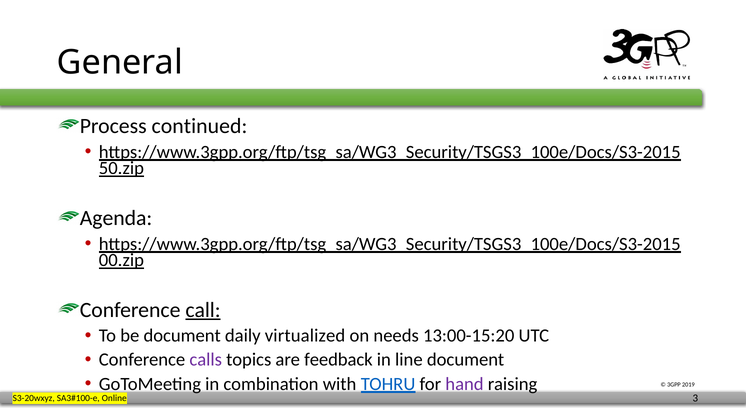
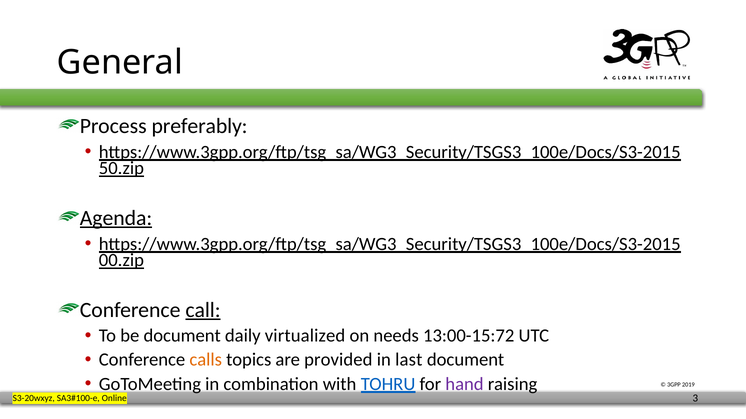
continued: continued -> preferably (200, 126)
Agenda underline: none -> present (116, 218)
13:00-15:20: 13:00-15:20 -> 13:00-15:72 (469, 336)
calls colour: purple -> orange (206, 360)
feedback: feedback -> provided (338, 360)
line: line -> last (409, 360)
